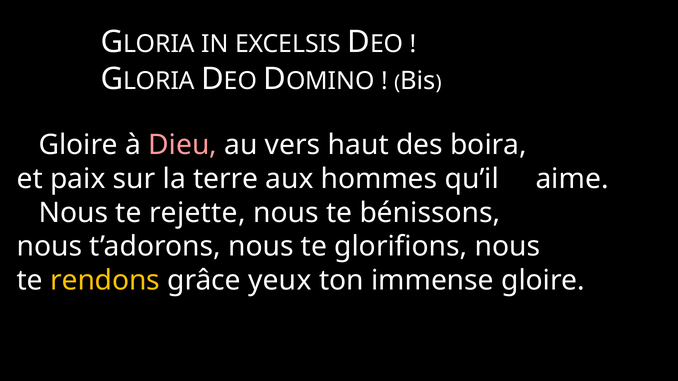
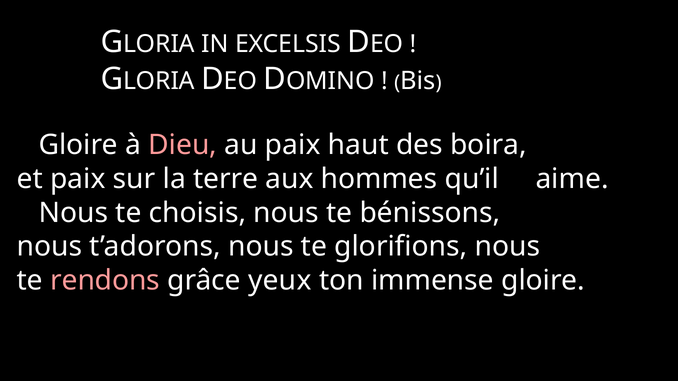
au vers: vers -> paix (293, 145)
rejette: rejette -> choisis (197, 213)
rendons colour: yellow -> pink (105, 281)
